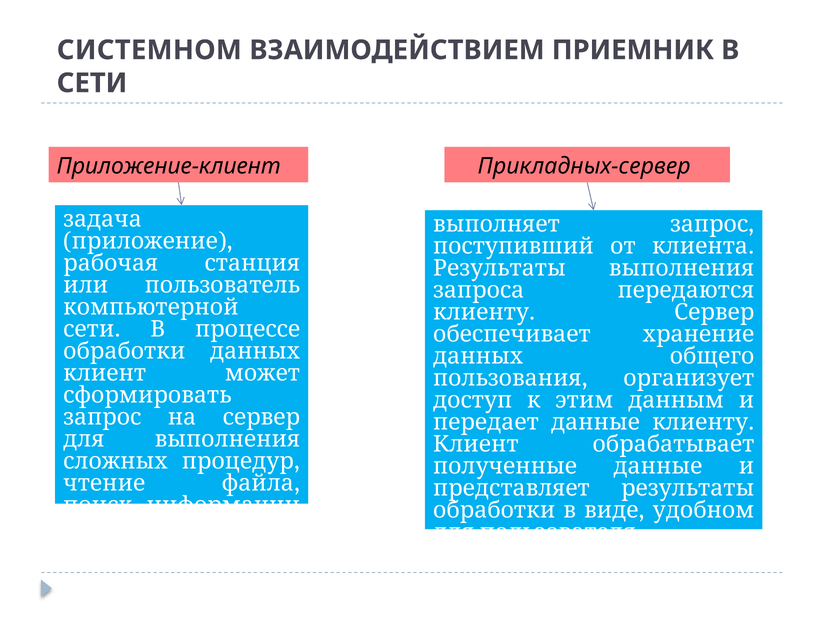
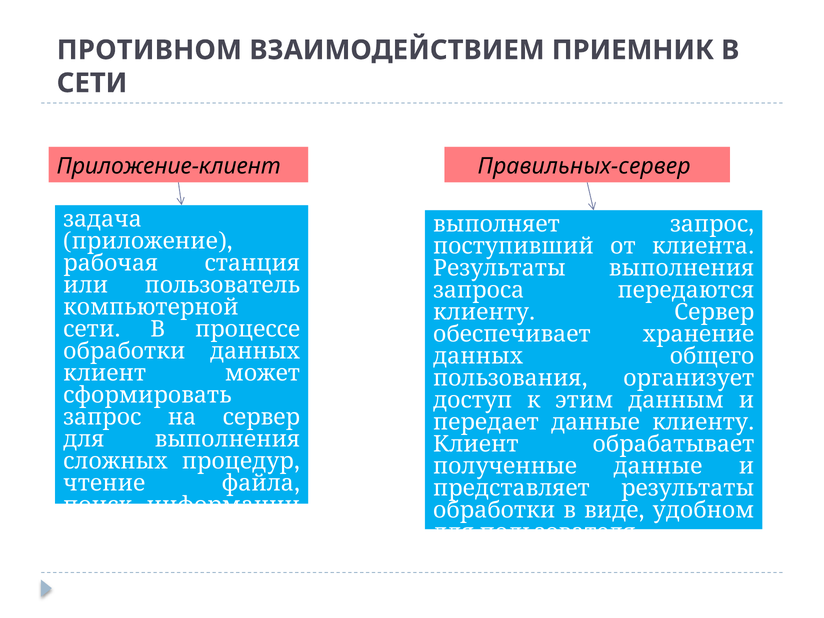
СИСТЕМНОМ: СИСТЕМНОМ -> ПРОТИВНОМ (149, 50)
Прикладных-сервер: Прикладных-сервер -> Правильных-сервер (584, 166)
